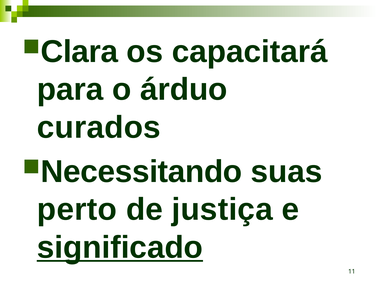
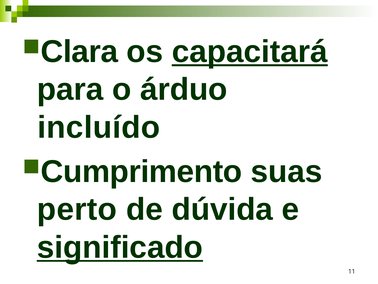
capacitará underline: none -> present (250, 52)
curados: curados -> incluído (99, 127)
Necessitando: Necessitando -> Cumprimento (141, 171)
justiça: justiça -> dúvida (222, 209)
